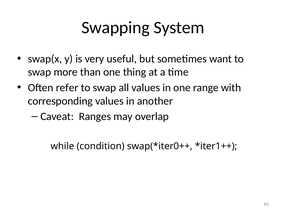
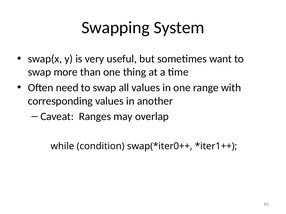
refer: refer -> need (67, 88)
